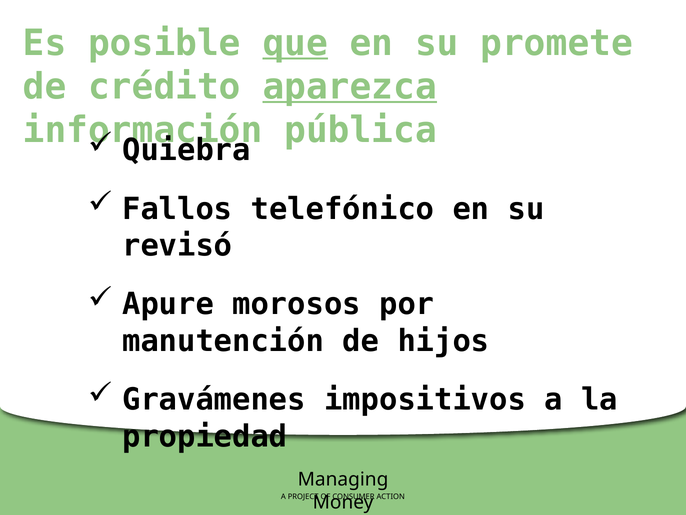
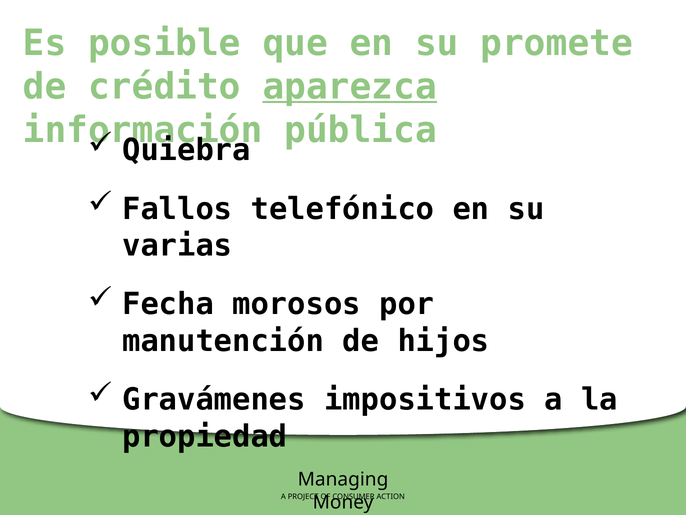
que underline: present -> none (295, 43)
revisó: revisó -> varias (177, 245)
Apure: Apure -> Fecha (168, 304)
